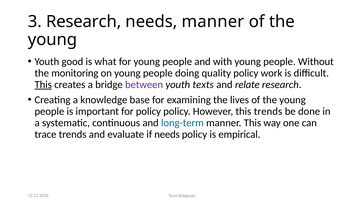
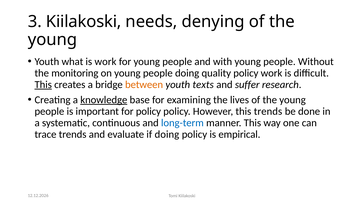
3 Research: Research -> Kiilakoski (84, 22)
needs manner: manner -> denying (213, 22)
good: good -> what (72, 62)
is what: what -> work (105, 62)
between colour: purple -> orange (144, 84)
relate: relate -> suffer (247, 84)
knowledge underline: none -> present (104, 100)
if needs: needs -> doing (167, 134)
